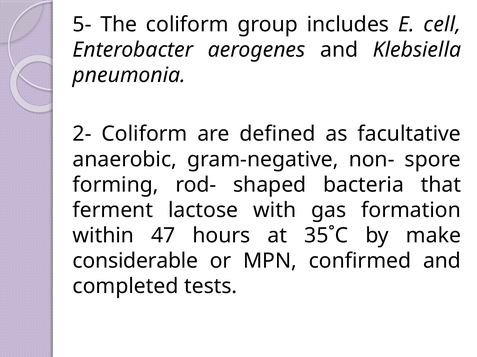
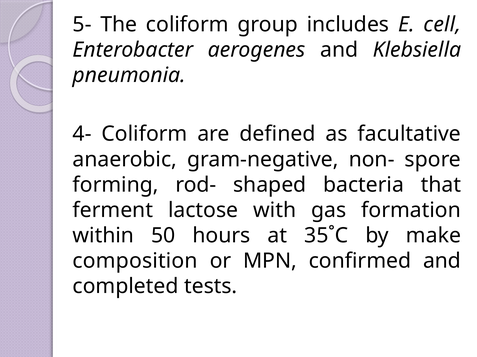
2-: 2- -> 4- (82, 134)
47: 47 -> 50 (163, 236)
considerable: considerable -> composition (135, 261)
